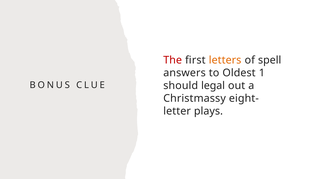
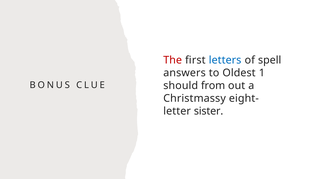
letters colour: orange -> blue (225, 60)
legal: legal -> from (213, 86)
plays: plays -> sister (209, 111)
